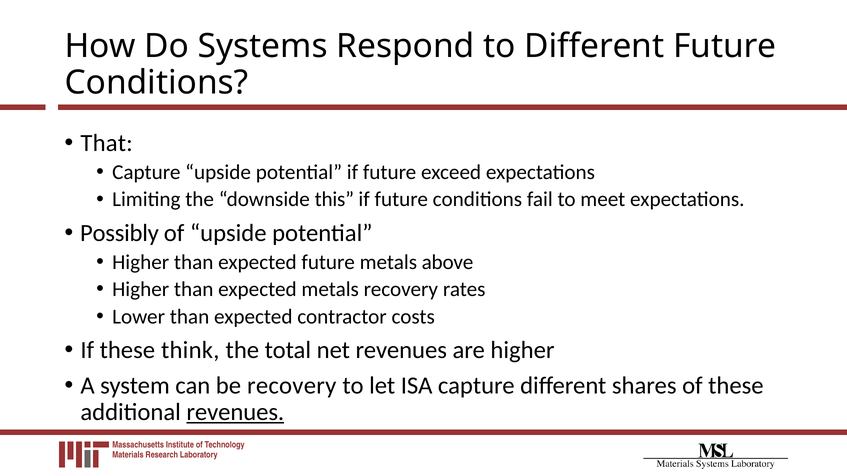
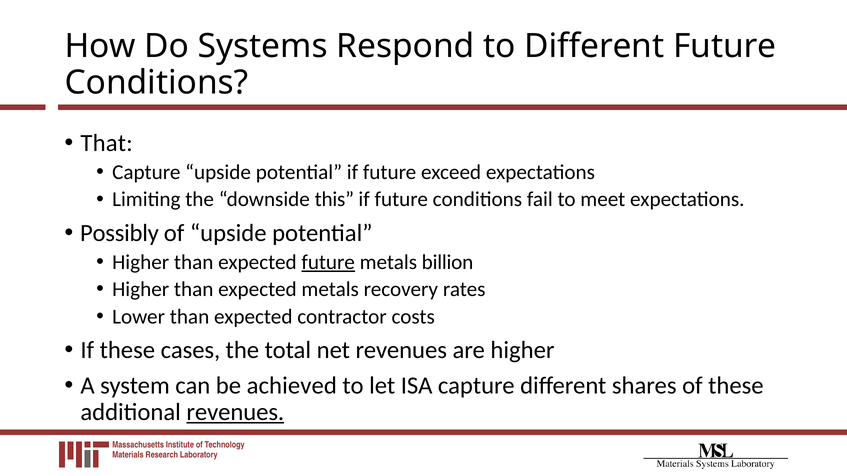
future underline: none -> present (328, 262)
above: above -> billion (448, 262)
think: think -> cases (190, 350)
be recovery: recovery -> achieved (292, 386)
